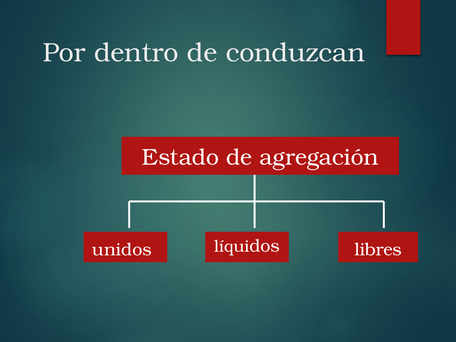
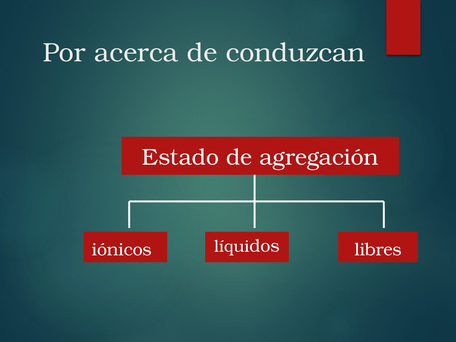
dentro: dentro -> acerca (136, 53)
unidos: unidos -> iónicos (122, 250)
